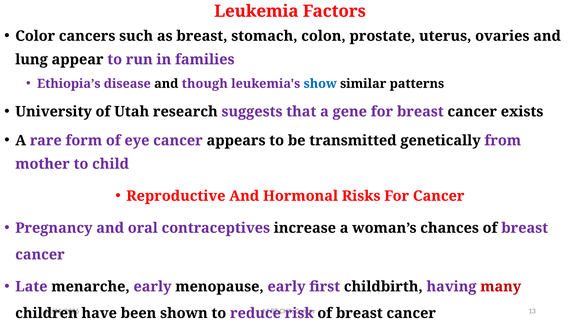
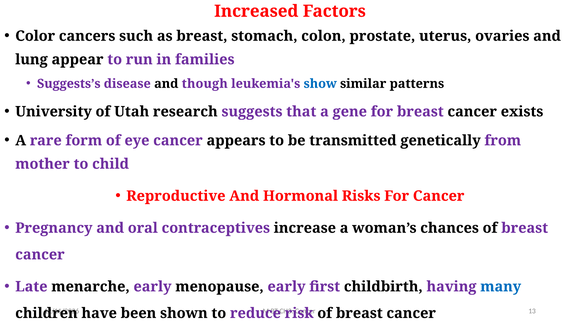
Leukemia: Leukemia -> Increased (256, 11)
Ethiopia’s: Ethiopia’s -> Suggests’s (69, 84)
many colour: red -> blue (501, 287)
